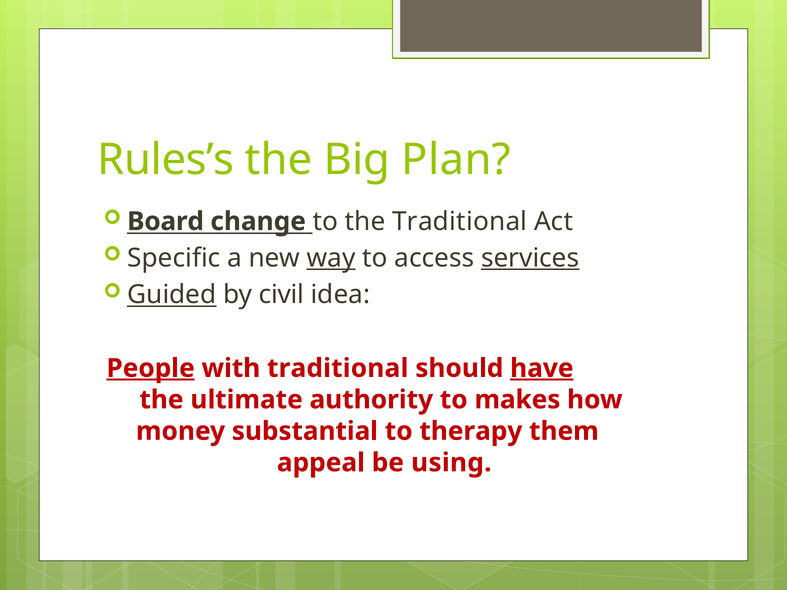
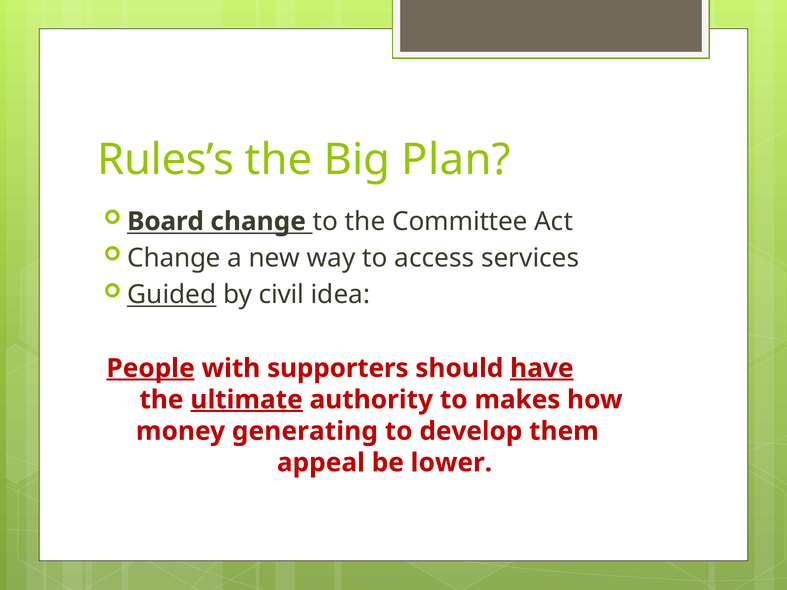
the Traditional: Traditional -> Committee (460, 222)
Specific: Specific -> Change (174, 258)
way underline: present -> none (331, 258)
services underline: present -> none (530, 258)
with traditional: traditional -> supporters (338, 368)
ultimate underline: none -> present (247, 400)
substantial: substantial -> generating (305, 431)
therapy: therapy -> develop (471, 431)
using: using -> lower (451, 463)
